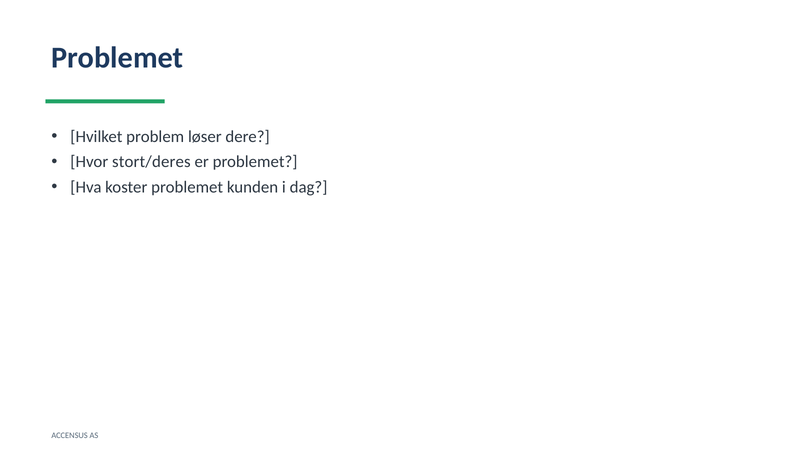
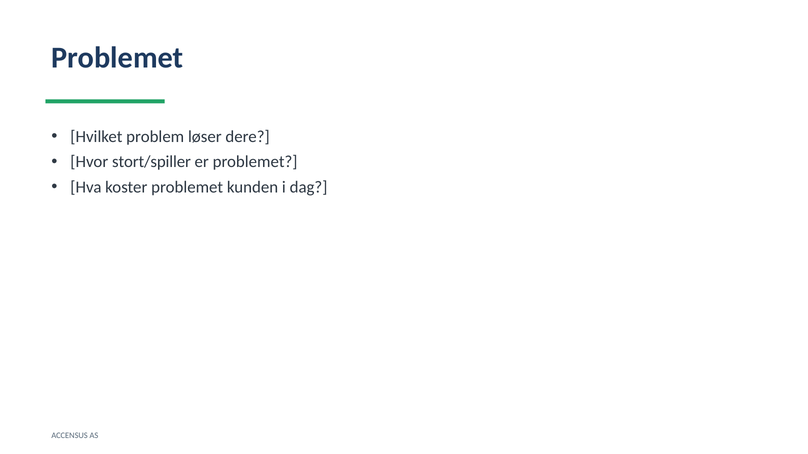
stort/deres: stort/deres -> stort/spiller (151, 162)
